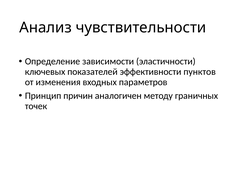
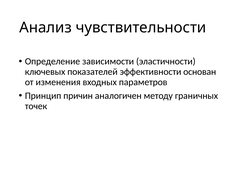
пунктов: пунктов -> основан (200, 72)
